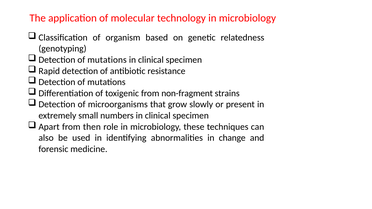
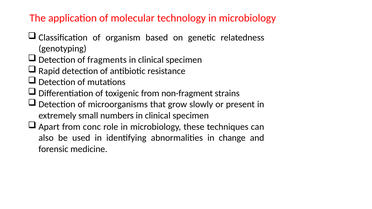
mutations: mutations -> fragments (107, 60)
then: then -> conc (92, 127)
